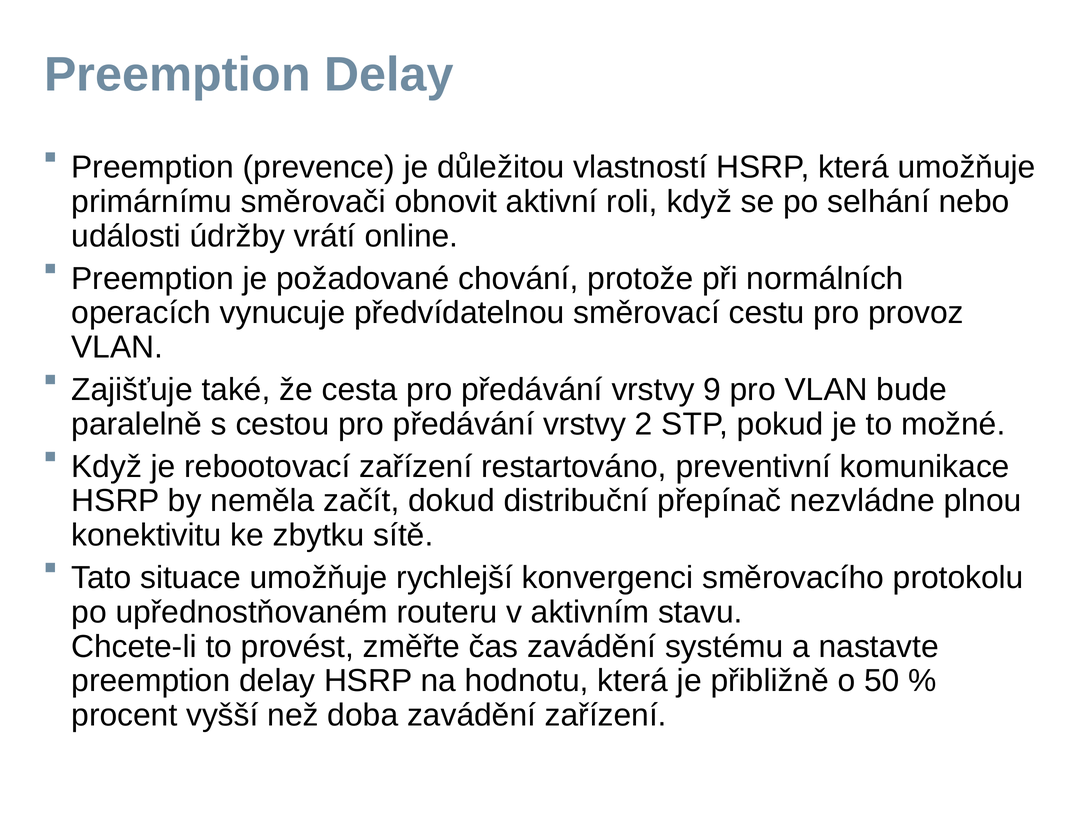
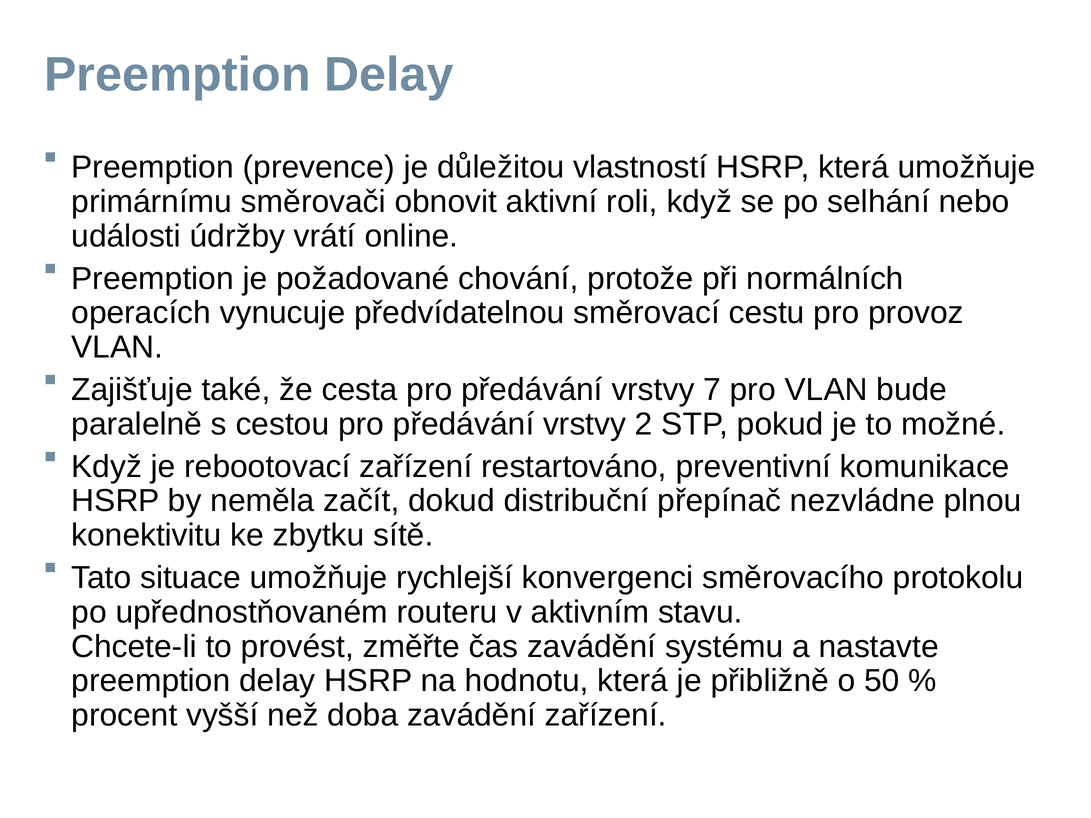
9: 9 -> 7 (712, 390)
